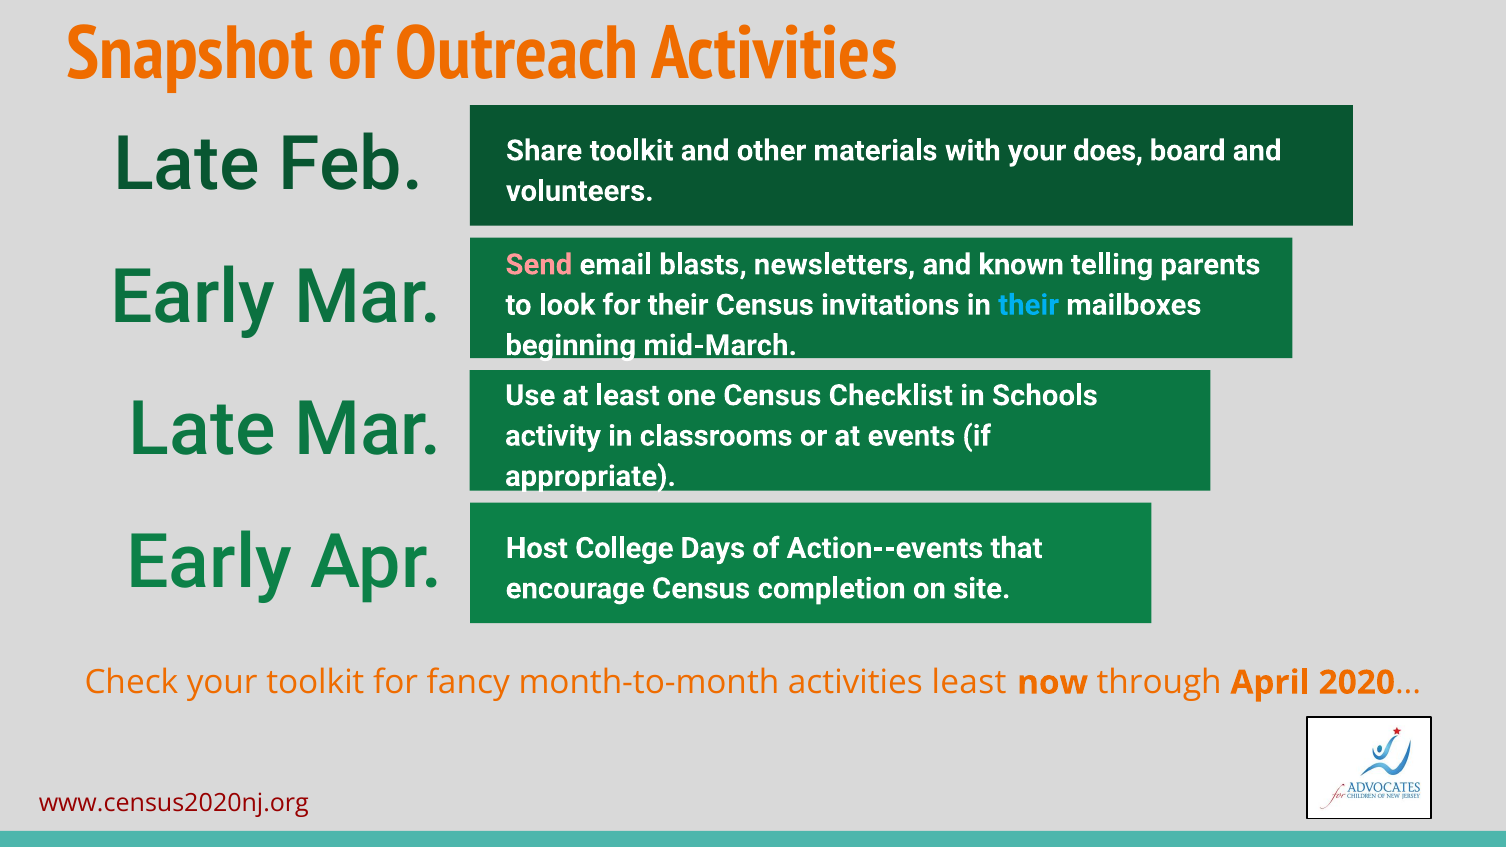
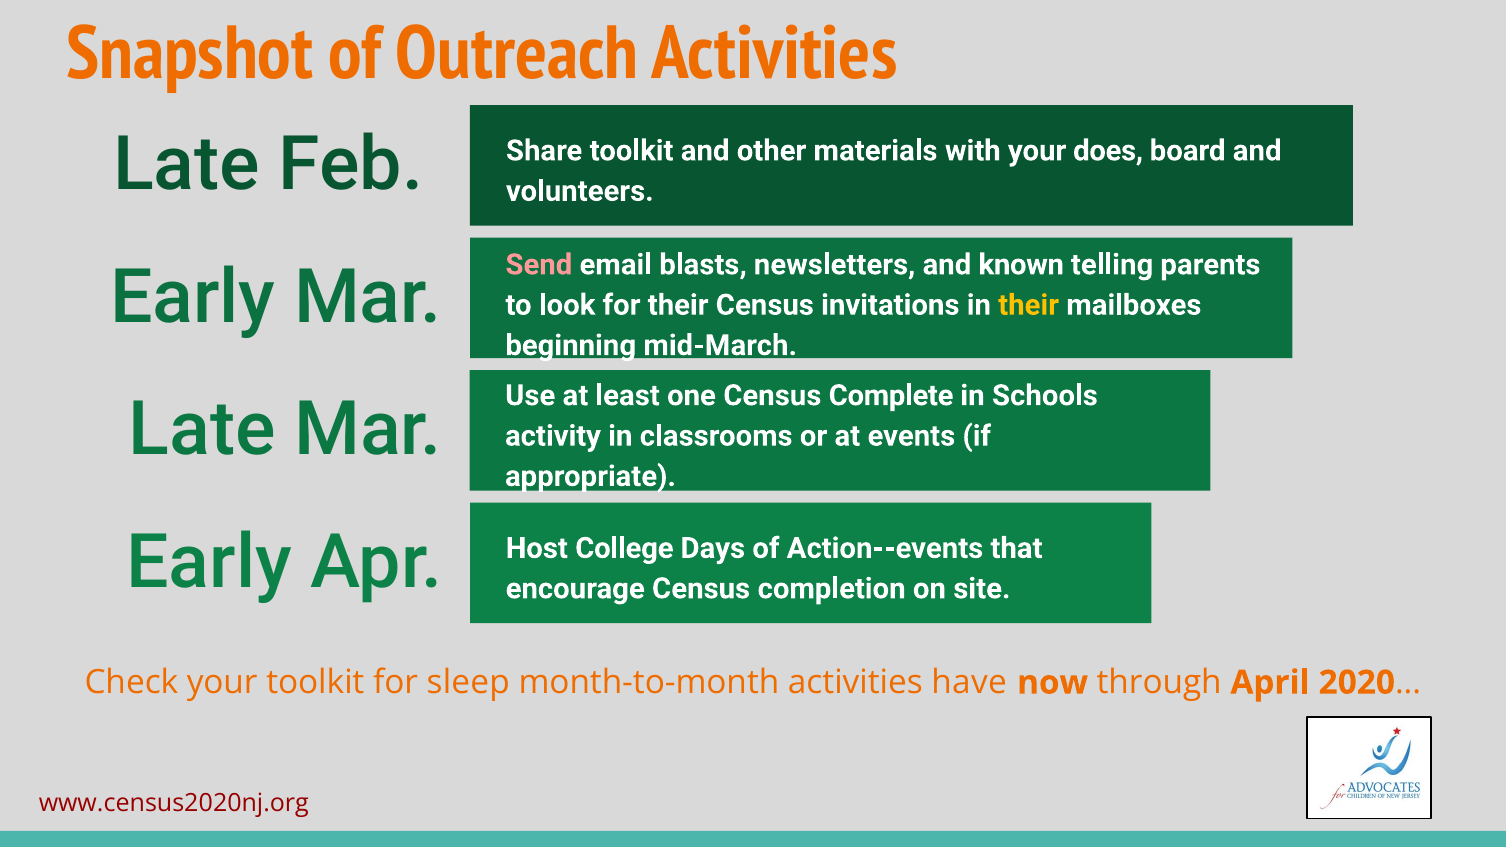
their colour: light blue -> yellow (1029, 305)
Checklist: Checklist -> Complete (891, 396)
fancy: fancy -> sleep (468, 683)
activities least: least -> have (969, 683)
